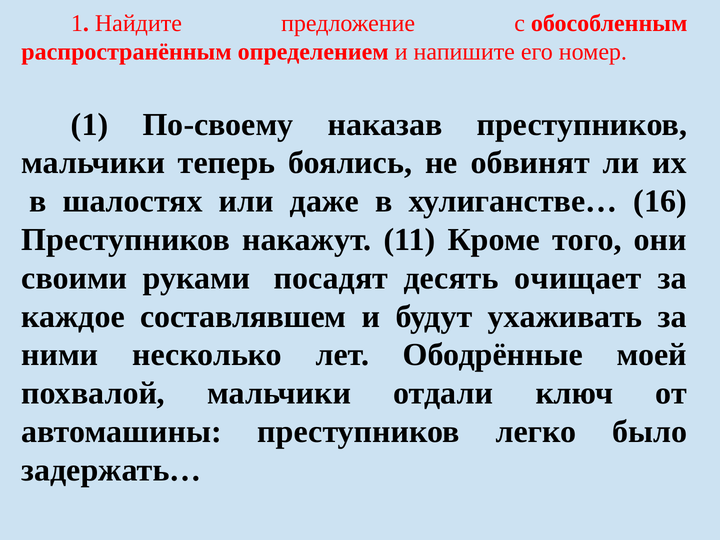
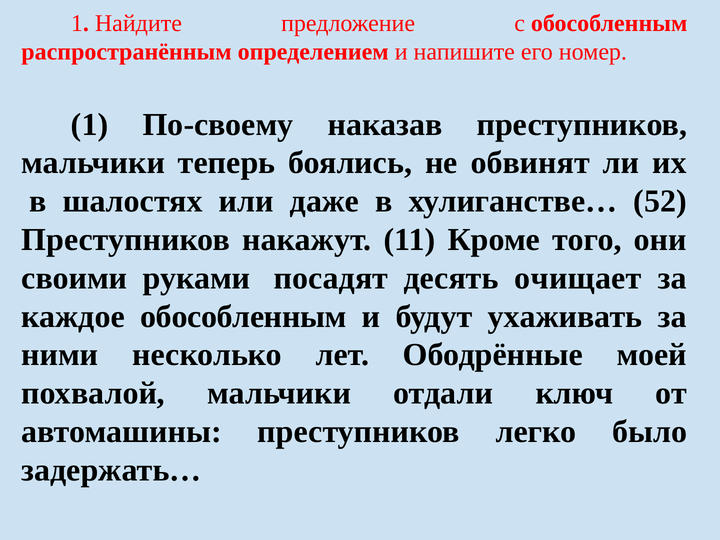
16: 16 -> 52 (660, 201)
каждое составлявшем: составлявшем -> обособленным (243, 317)
